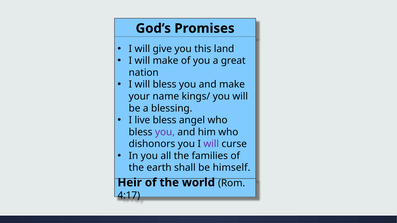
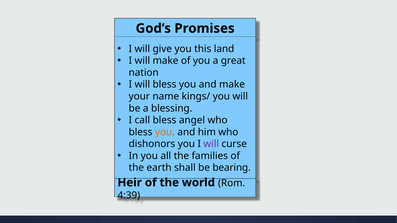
live: live -> call (142, 120)
you colour: purple -> orange (165, 132)
himself: himself -> bearing (232, 168)
4:17: 4:17 -> 4:39 (129, 196)
